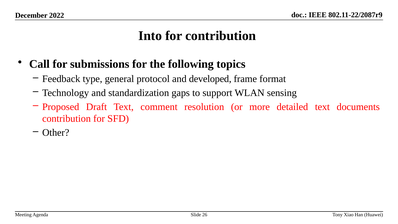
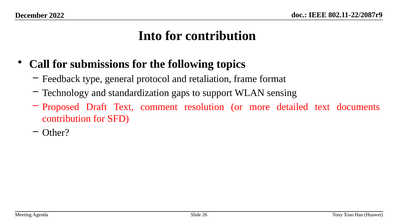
developed: developed -> retaliation (210, 79)
